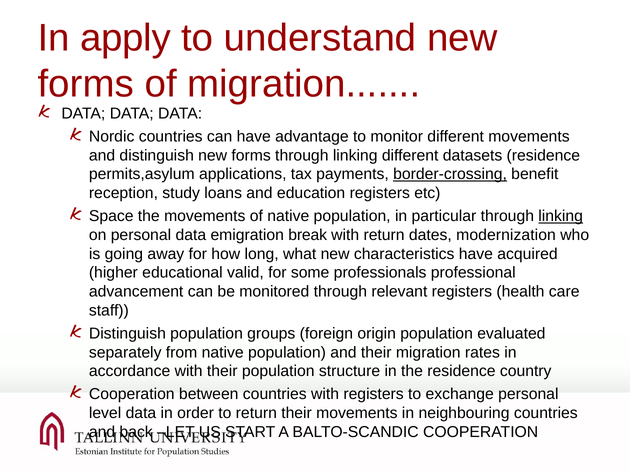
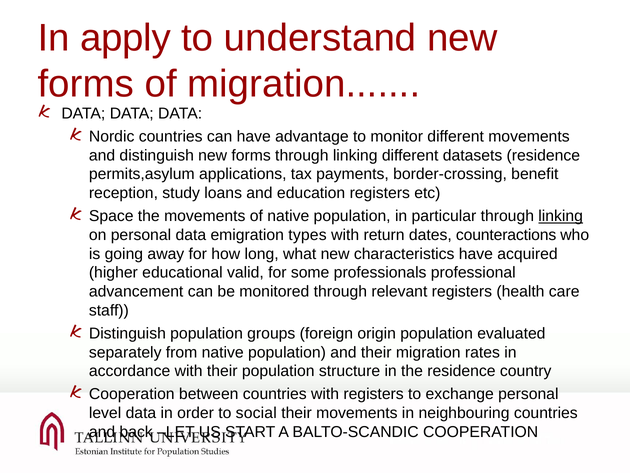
border-crossing underline: present -> none (450, 174)
break: break -> types (307, 235)
modernization: modernization -> counteractions (506, 235)
to return: return -> social (256, 413)
